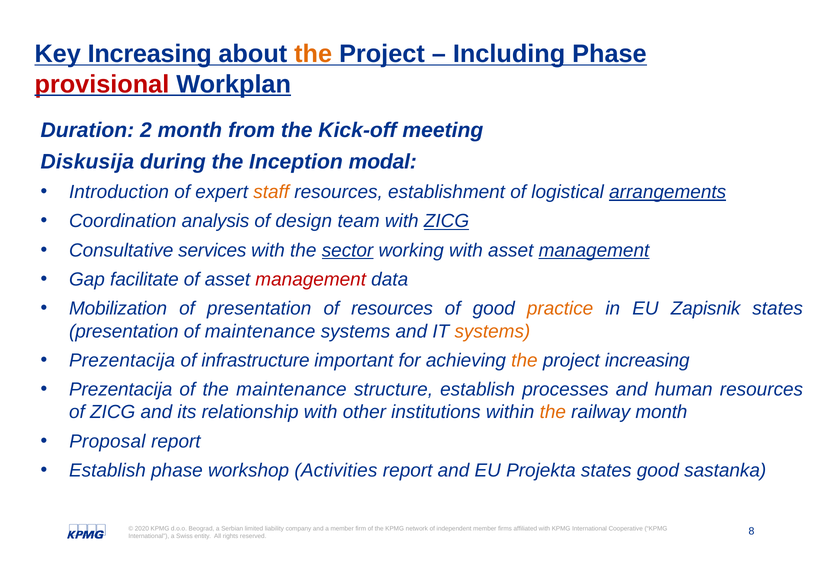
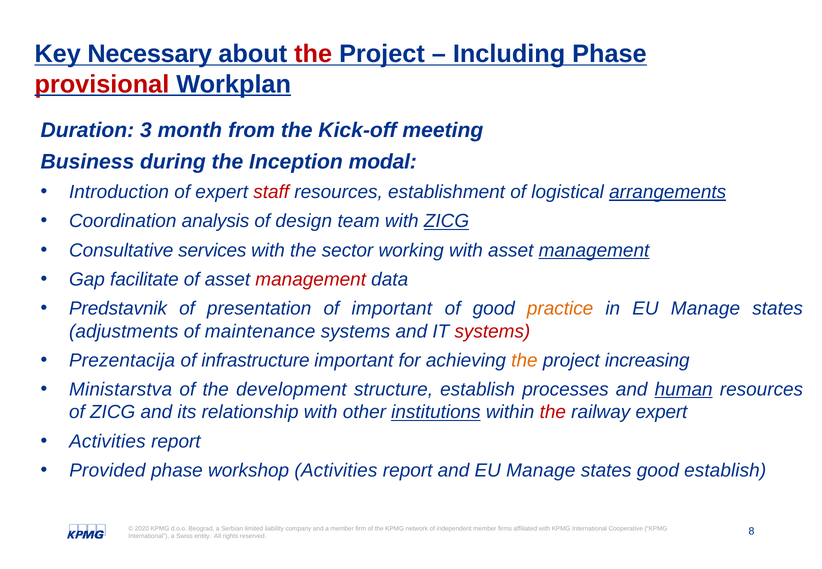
Key Increasing: Increasing -> Necessary (150, 54)
the colour: orange -> red (313, 54)
2: 2 -> 3 (146, 130)
Diskusija: Diskusija -> Business (87, 162)
staff colour: orange -> red (271, 192)
sector underline: present -> none (348, 250)
Mobilization: Mobilization -> Predstavnik (118, 309)
of resources: resources -> important (392, 309)
in EU Zapisnik: Zapisnik -> Manage (705, 309)
presentation: presentation -> adjustments (124, 331)
systems colour: orange -> red (492, 331)
Prezentacija: Prezentacija -> Ministarstva (121, 389)
the maintenance: maintenance -> development (291, 389)
human underline: none -> present (684, 389)
institutions underline: none -> present (436, 412)
the colour: orange -> red (553, 412)
railway month: month -> expert (661, 412)
Proposal: Proposal -> Activities (107, 441)
Establish: Establish -> Provided (107, 470)
and EU Projekta: Projekta -> Manage (541, 470)
good sastanka: sastanka -> establish (725, 470)
